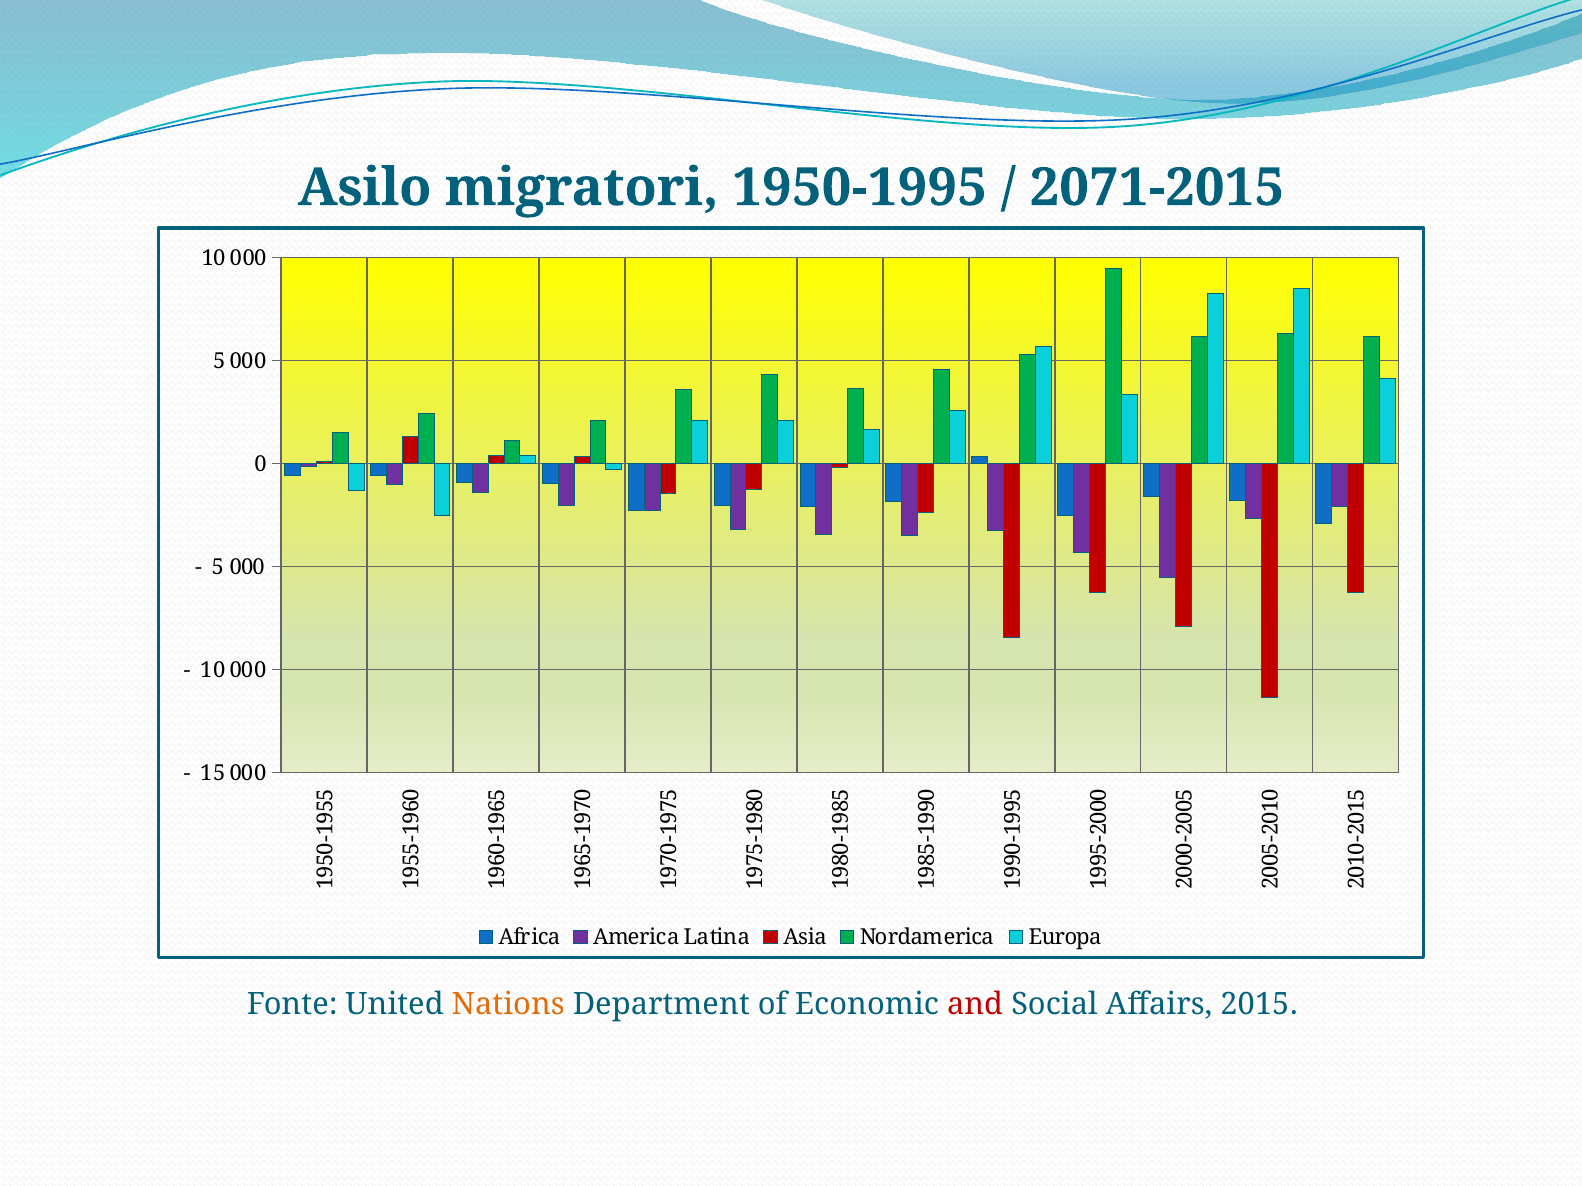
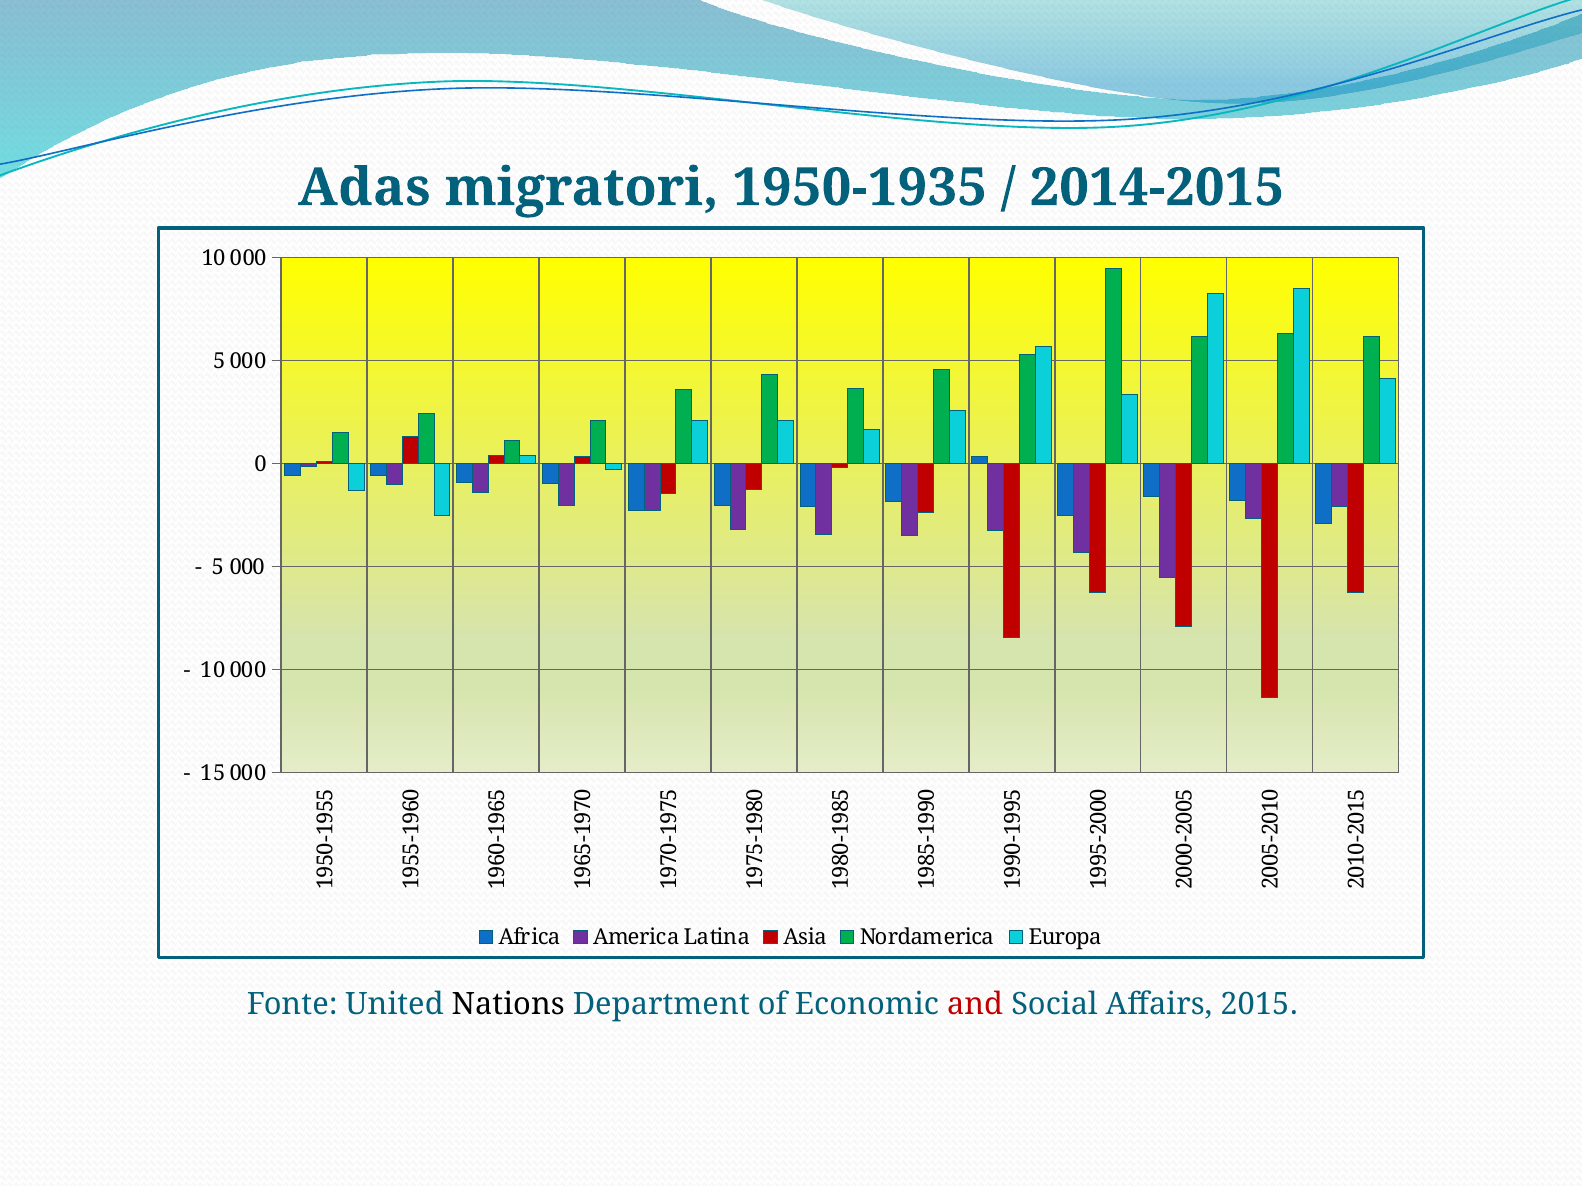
Asilo: Asilo -> Adas (364, 188)
1950-1995: 1950-1995 -> 1950-1935 (860, 188)
2071-2015: 2071-2015 -> 2014-2015 (1157, 188)
Nations colour: orange -> black (508, 1004)
